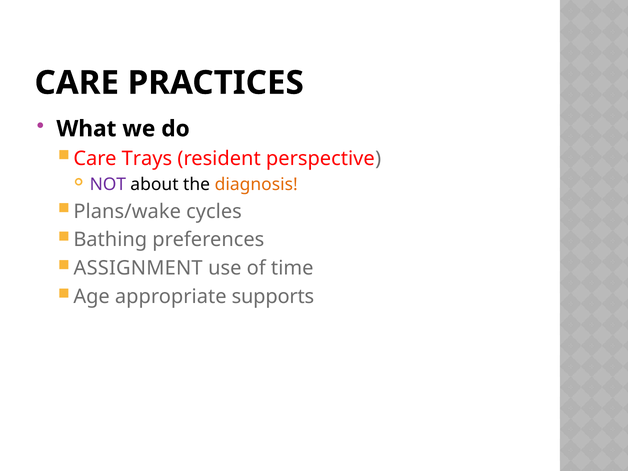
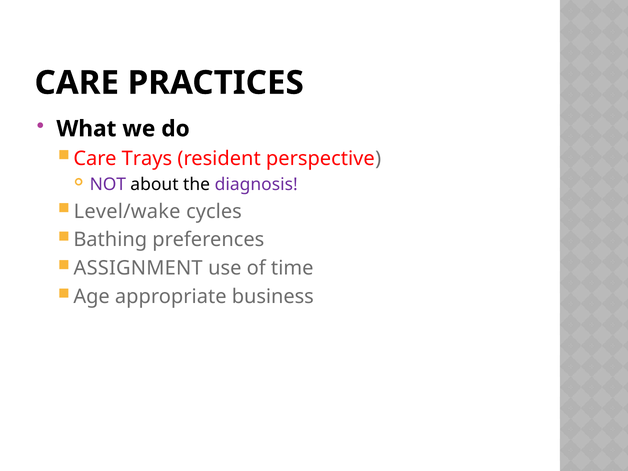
diagnosis colour: orange -> purple (256, 184)
Plans/wake: Plans/wake -> Level/wake (127, 211)
supports: supports -> business (273, 297)
